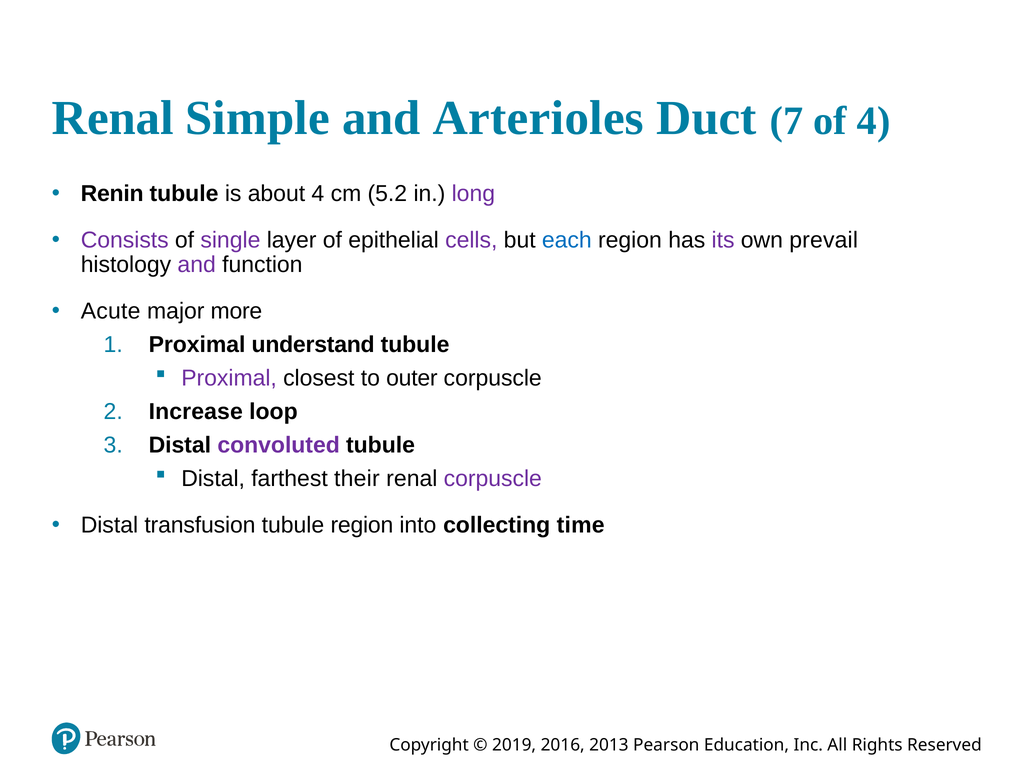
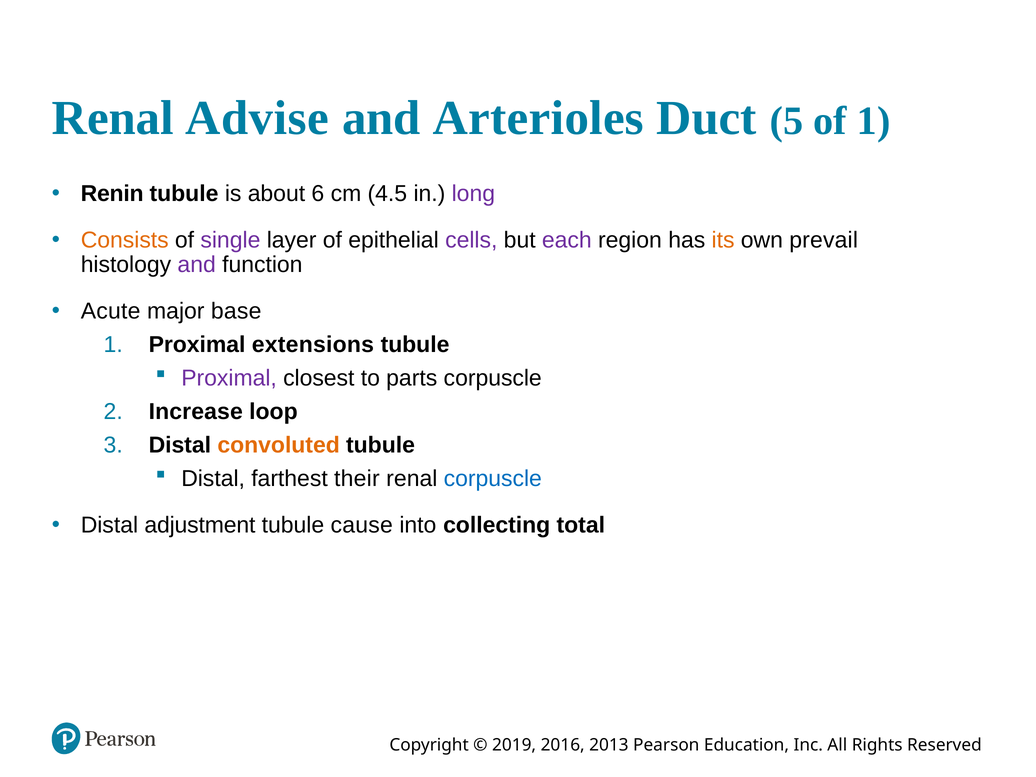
Simple: Simple -> Advise (257, 118)
7: 7 -> 5 (787, 121)
of 4: 4 -> 1 (874, 121)
about 4: 4 -> 6 (318, 194)
5.2: 5.2 -> 4.5 (387, 194)
Consists colour: purple -> orange (125, 240)
each colour: blue -> purple (567, 240)
its colour: purple -> orange (723, 240)
more: more -> base (236, 311)
understand: understand -> extensions (313, 345)
outer: outer -> parts (412, 378)
convoluted colour: purple -> orange (279, 445)
corpuscle colour: purple -> blue (493, 479)
transfusion: transfusion -> adjustment (200, 525)
tubule region: region -> cause (362, 525)
time: time -> total (581, 525)
